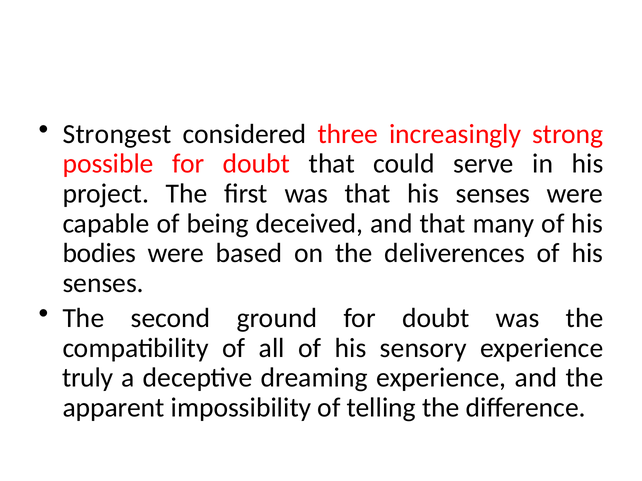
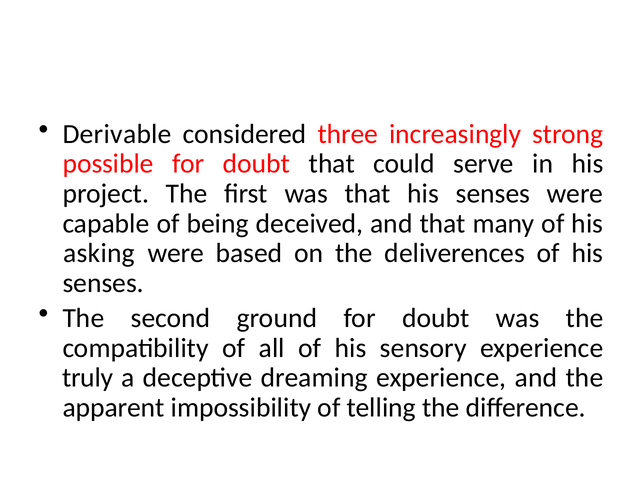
Strongest: Strongest -> Derivable (117, 134)
bodies: bodies -> asking (99, 254)
